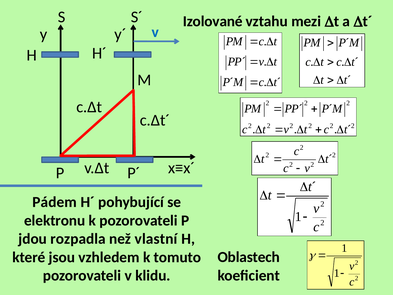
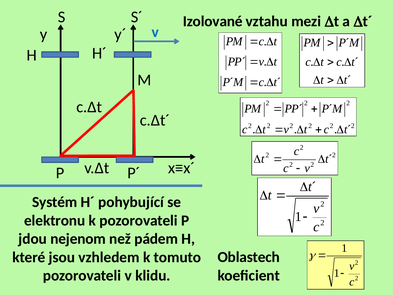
Pádem: Pádem -> Systém (55, 202)
rozpadla: rozpadla -> nejenom (78, 239)
vlastní: vlastní -> pádem (156, 239)
